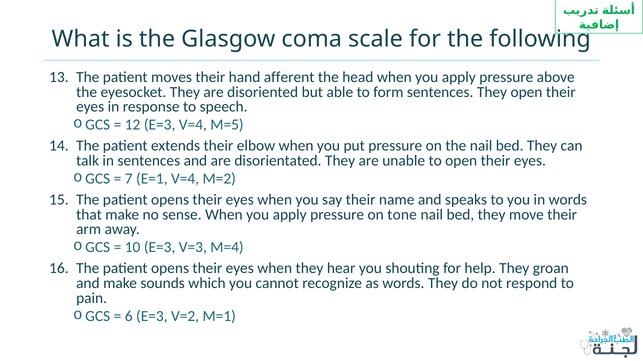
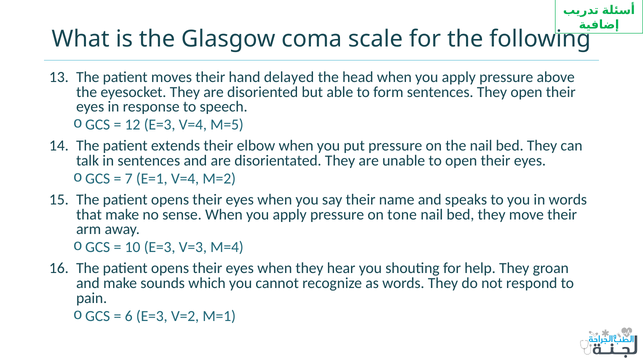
afferent: afferent -> delayed (289, 77)
